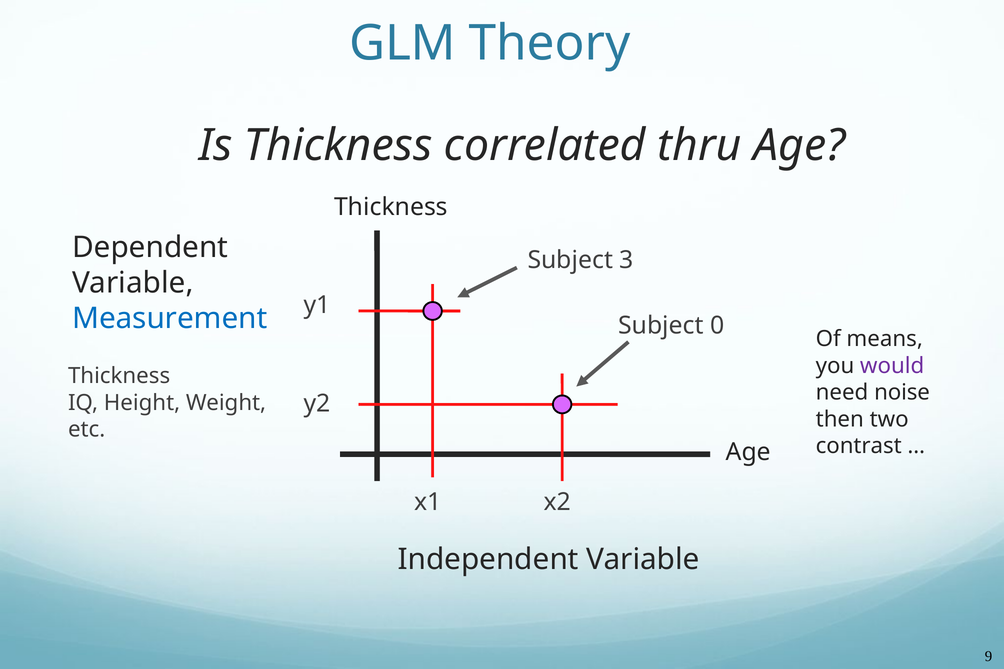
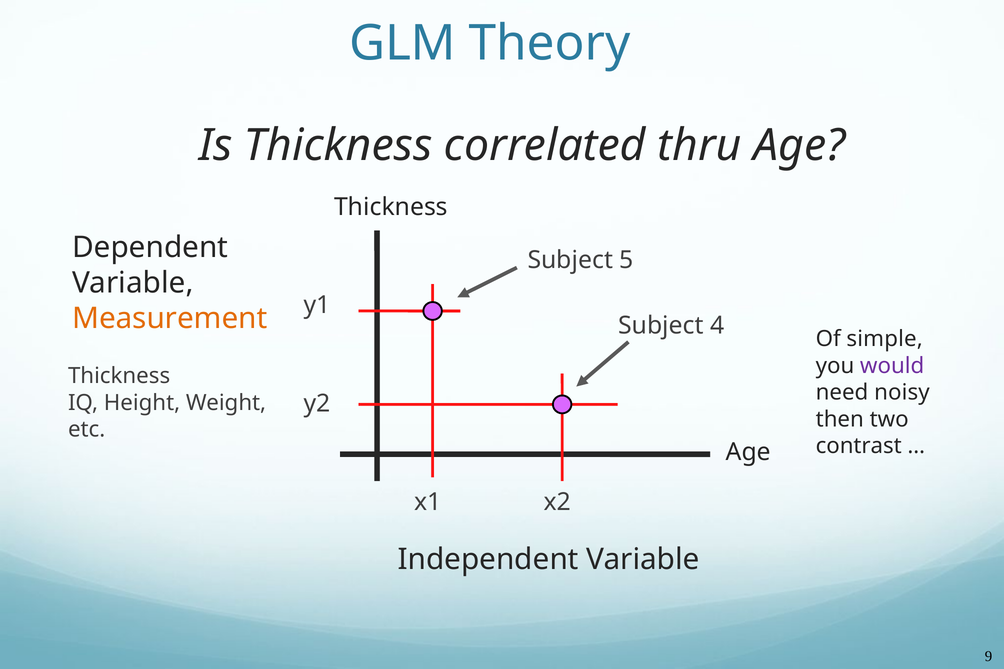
3: 3 -> 5 (627, 260)
Measurement colour: blue -> orange (170, 319)
0: 0 -> 4 (717, 326)
means: means -> simple (885, 339)
noise: noise -> noisy (902, 393)
